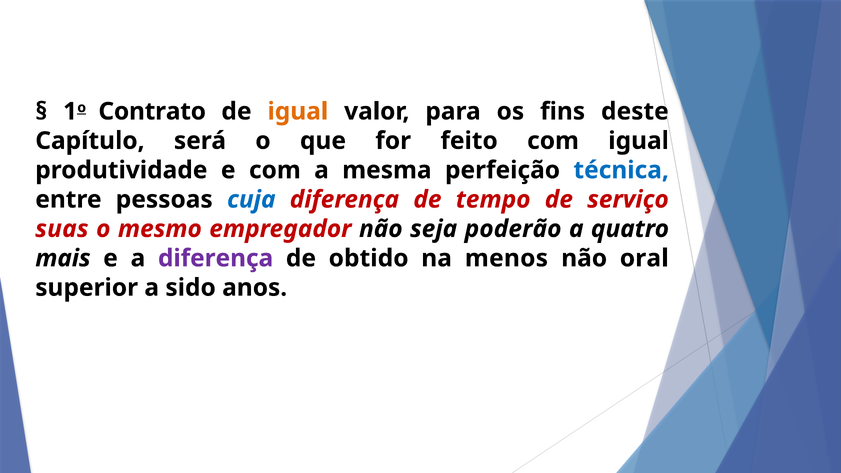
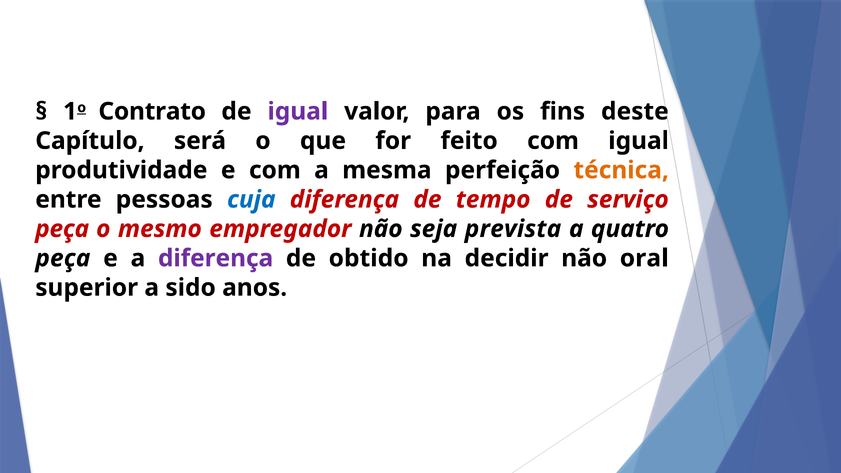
igual colour: orange -> purple (298, 111)
técnica colour: blue -> orange (621, 170)
suas: suas -> peça (62, 229)
poderão: poderão -> prevista (513, 229)
mais: mais -> peça (63, 258)
menos: menos -> decidir (507, 258)
